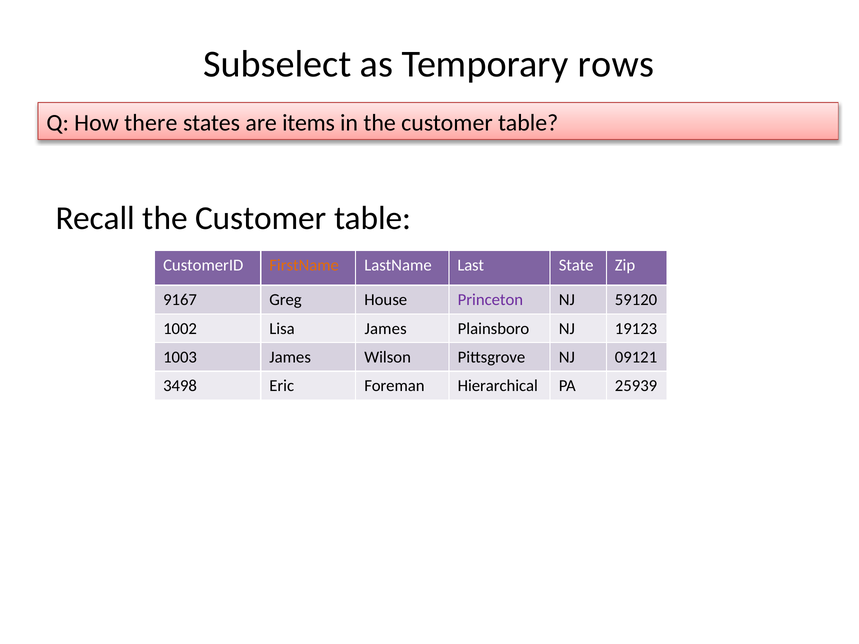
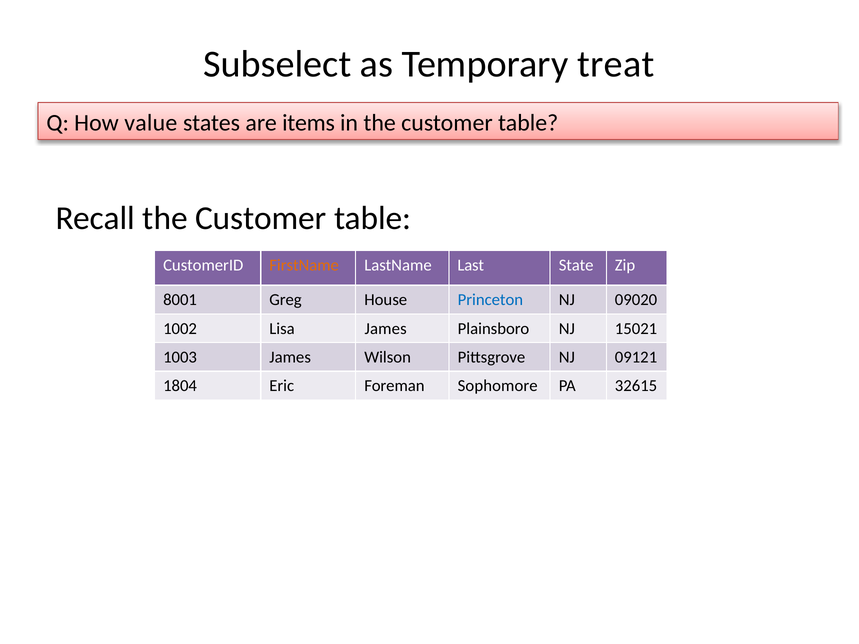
rows: rows -> treat (616, 64)
there: there -> value (151, 123)
9167: 9167 -> 8001 (180, 300)
Princeton colour: purple -> blue (490, 300)
59120: 59120 -> 09020 (636, 300)
19123: 19123 -> 15021 (636, 329)
3498: 3498 -> 1804 (180, 386)
Hierarchical: Hierarchical -> Sophomore (498, 386)
25939: 25939 -> 32615 (636, 386)
